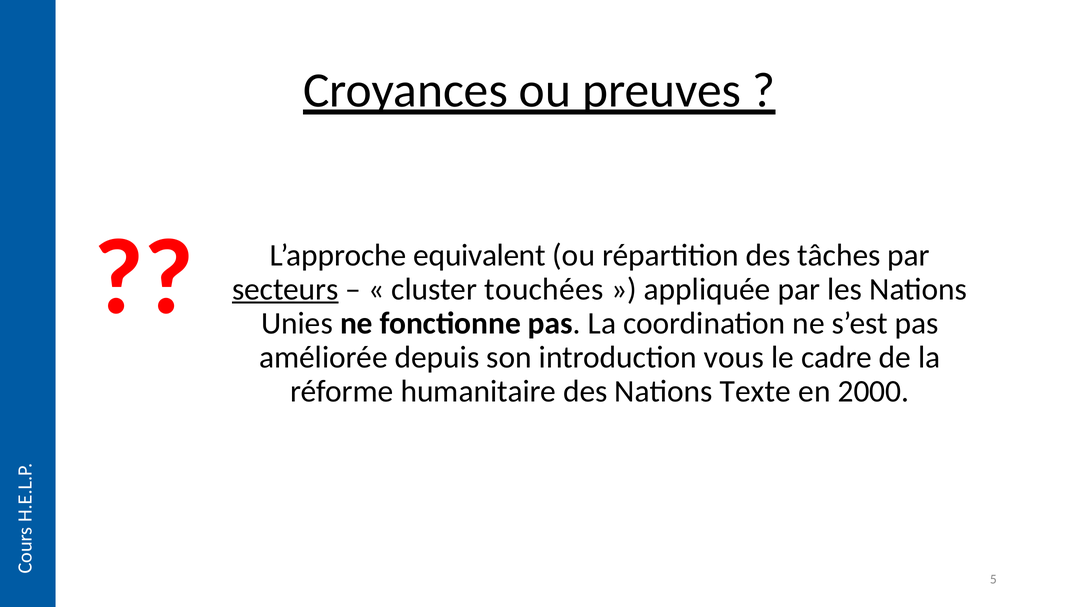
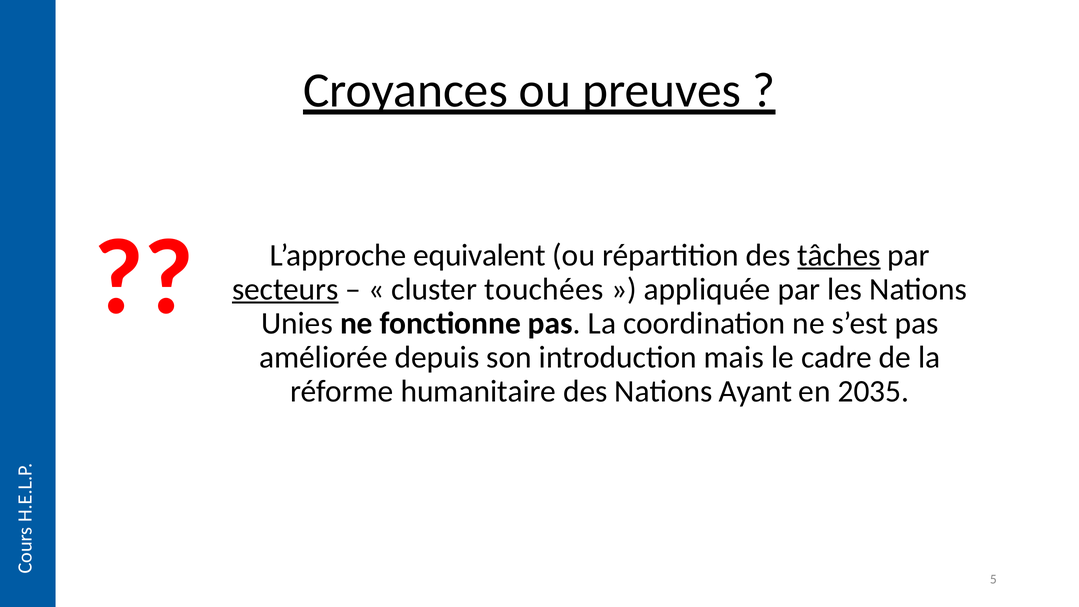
tâches underline: none -> present (839, 255)
vous: vous -> mais (734, 357)
Texte: Texte -> Ayant (756, 391)
2000: 2000 -> 2035 (873, 391)
